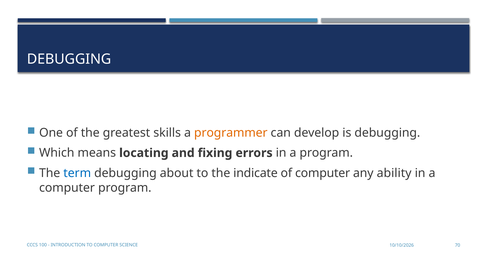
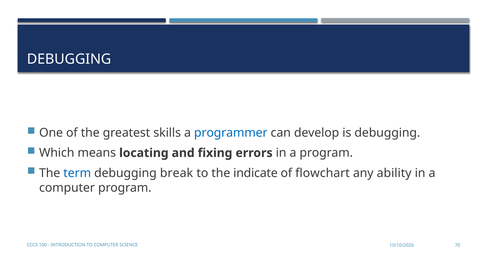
programmer colour: orange -> blue (231, 133)
about: about -> break (177, 173)
of computer: computer -> flowchart (323, 173)
